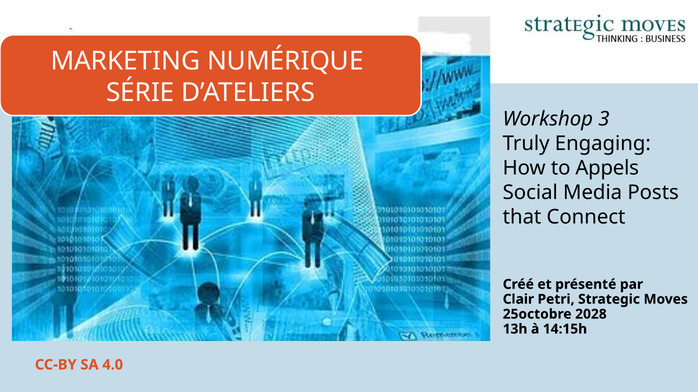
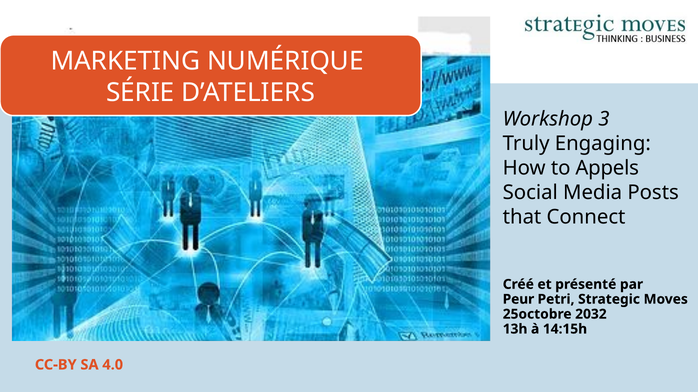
Clair: Clair -> Peur (518, 300)
2028: 2028 -> 2032 (591, 315)
